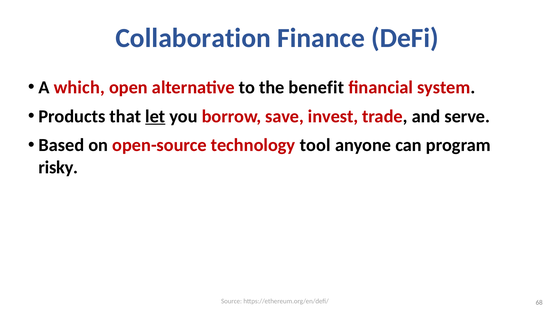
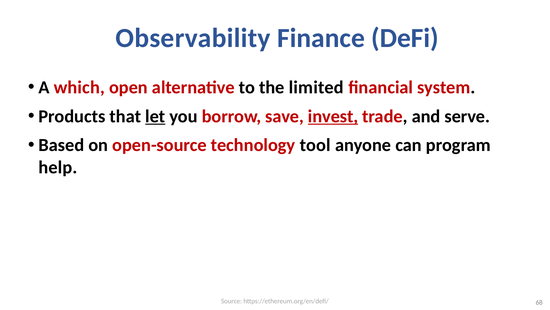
Collaboration: Collaboration -> Observability (193, 38)
benefit: benefit -> limited (316, 87)
invest underline: none -> present (333, 116)
risky: risky -> help (58, 167)
